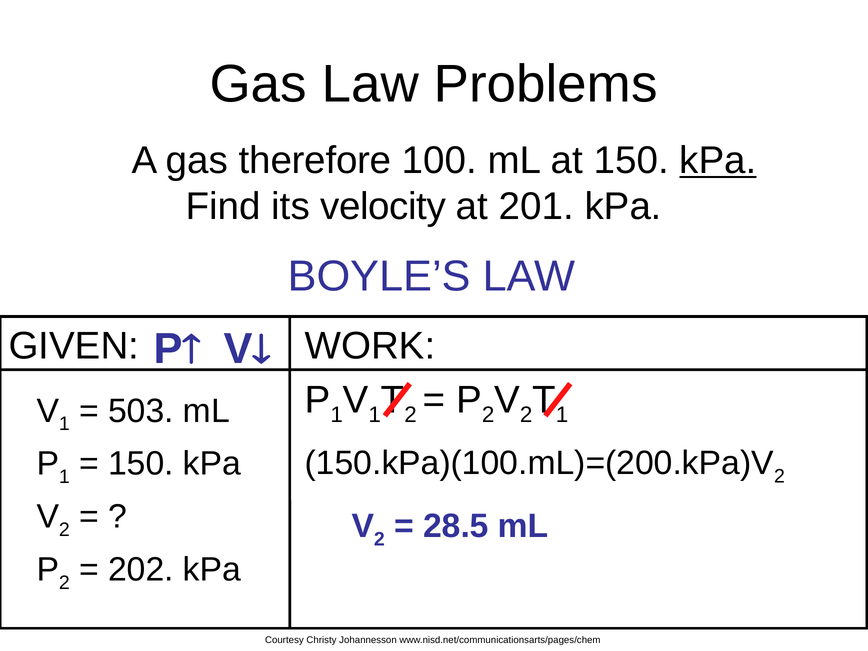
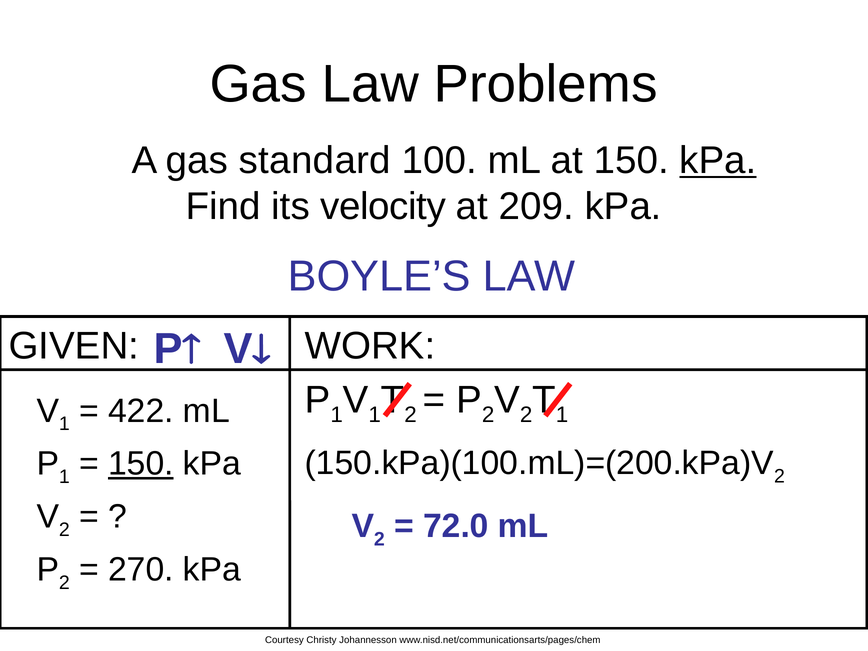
therefore: therefore -> standard (315, 160)
201: 201 -> 209 (536, 207)
503: 503 -> 422 (141, 411)
150 underline: none -> present (141, 464)
28.5: 28.5 -> 72.0 (456, 526)
202: 202 -> 270 (141, 569)
